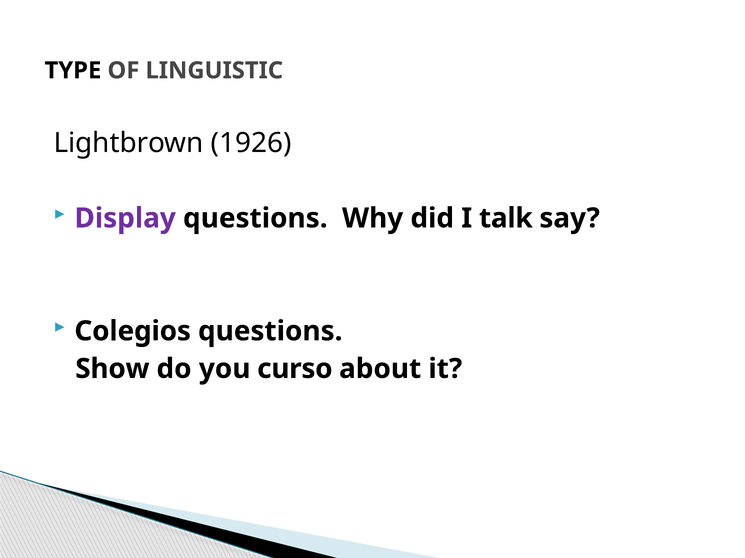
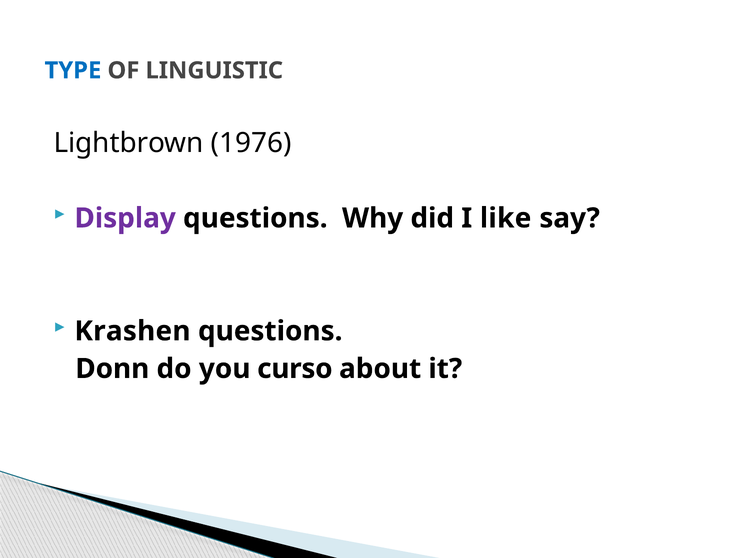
TYPE colour: black -> blue (73, 71)
1926: 1926 -> 1976 (251, 143)
talk: talk -> like (506, 218)
Colegios: Colegios -> Krashen (132, 332)
Show: Show -> Donn (112, 369)
